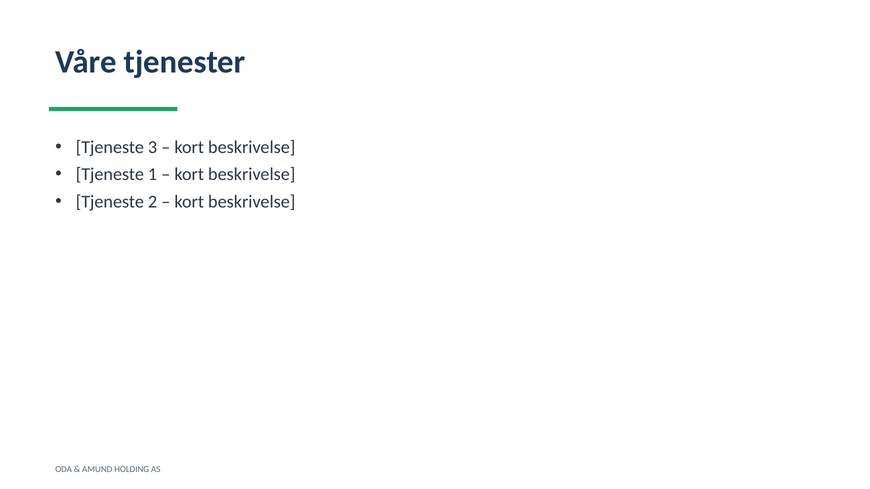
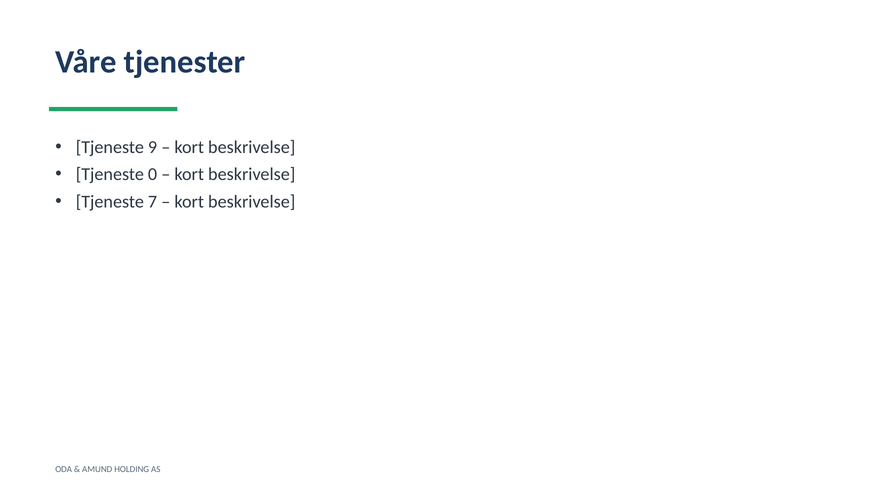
3: 3 -> 9 (153, 147)
1: 1 -> 0 (153, 175)
2: 2 -> 7 (153, 202)
